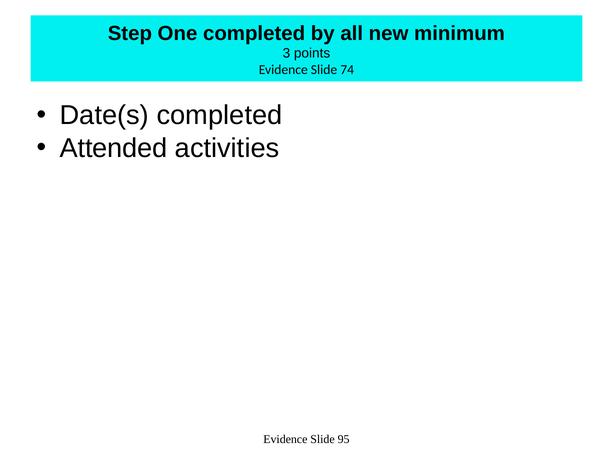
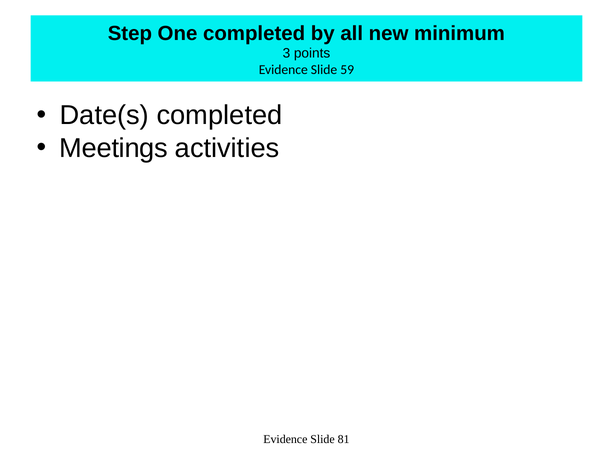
74: 74 -> 59 (347, 70)
Attended: Attended -> Meetings (114, 148)
95: 95 -> 81 (344, 439)
